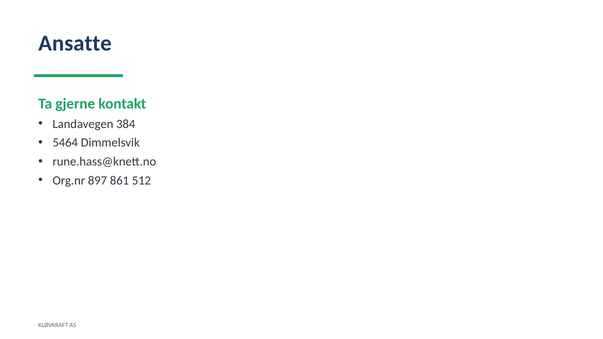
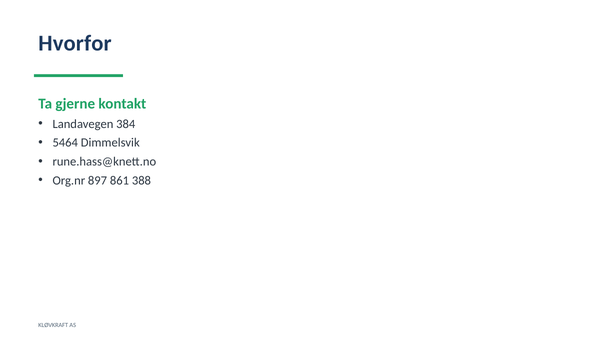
Ansatte: Ansatte -> Hvorfor (75, 43)
512: 512 -> 388 (141, 181)
